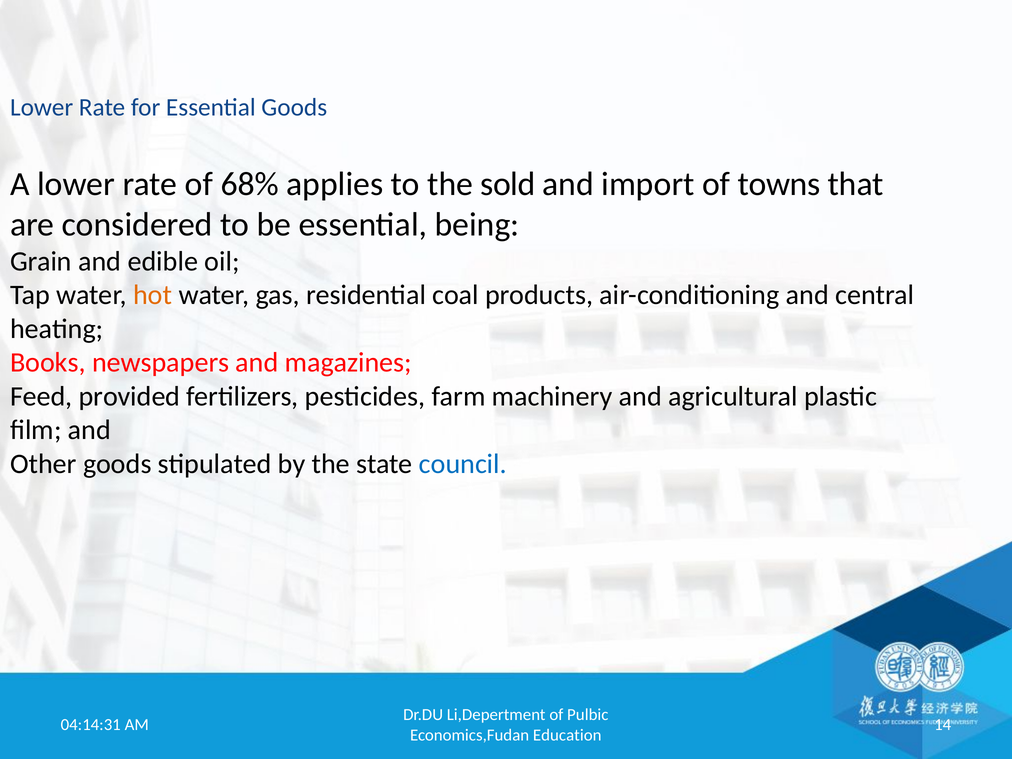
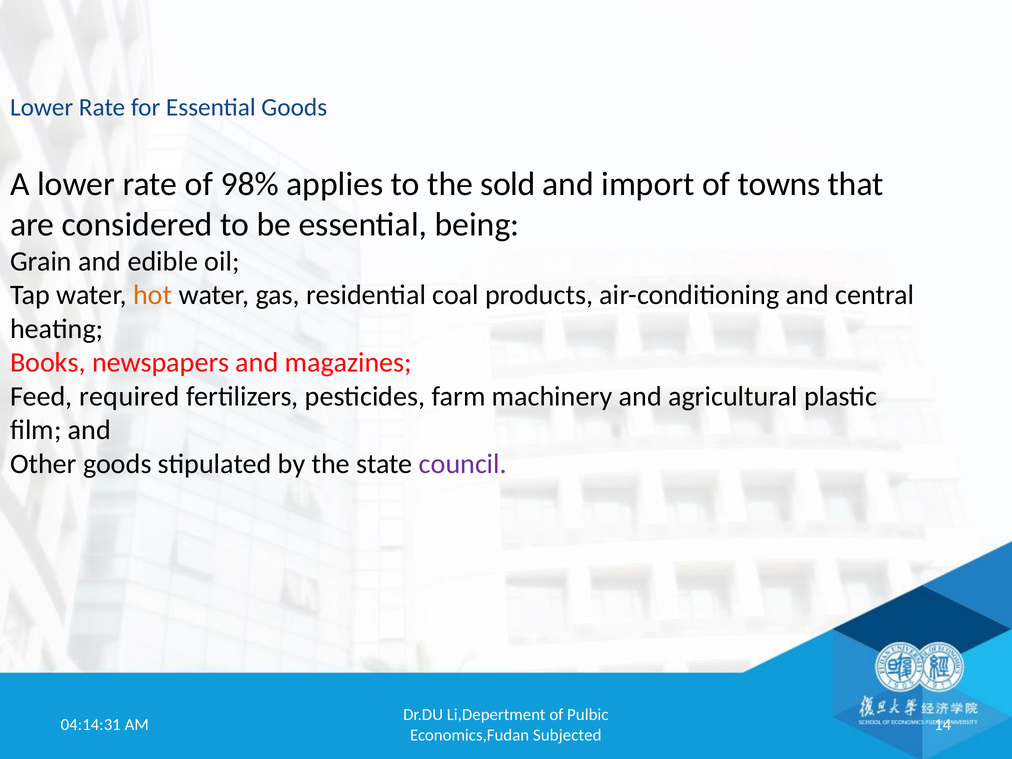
68%: 68% -> 98% (250, 184)
provided: provided -> required (129, 396)
council colour: blue -> purple (463, 464)
Education: Education -> Subjected (567, 735)
